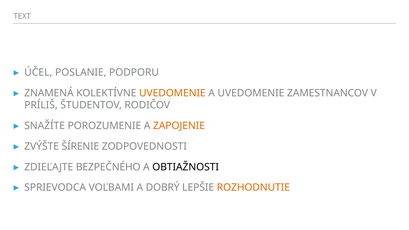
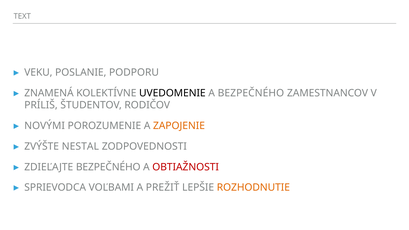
ÚČEL: ÚČEL -> VEKU (38, 72)
UVEDOMENIE colour: orange -> black (172, 93)
A UVEDOMENIE: UVEDOMENIE -> BEZPEČNÉHO (251, 93)
SNAŽÍTE: SNAŽÍTE -> NOVÝMI (45, 126)
ŠÍRENIE: ŠÍRENIE -> NESTAL (80, 146)
OBTIAŽNOSTI colour: black -> red (186, 167)
DOBRÝ: DOBRÝ -> PREŽIŤ (163, 188)
